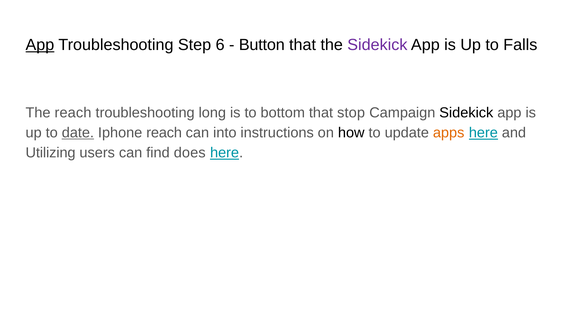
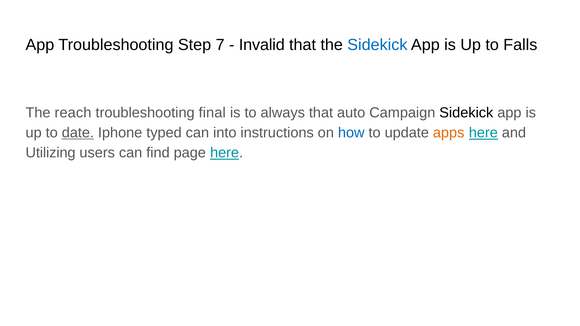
App underline: present -> none (40, 45)
6: 6 -> 7 (220, 45)
Button: Button -> Invalid (262, 45)
Sidekick colour: purple -> blue (377, 45)
long: long -> final (212, 113)
bottom: bottom -> always (283, 113)
stop: stop -> auto (351, 113)
Iphone reach: reach -> typed (164, 133)
how colour: black -> blue (351, 133)
does: does -> page (190, 153)
